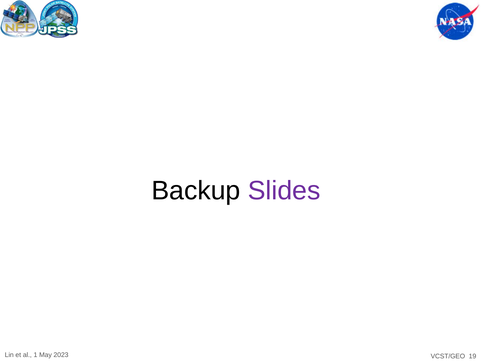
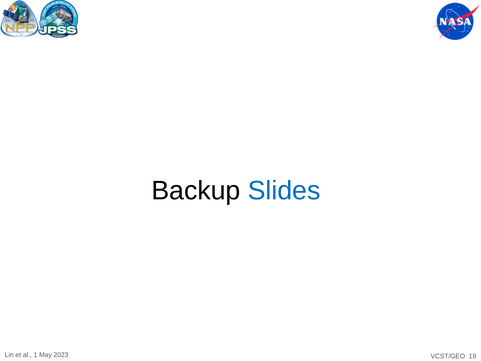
Slides colour: purple -> blue (284, 191)
